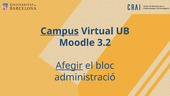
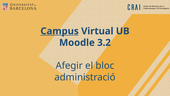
Afegir underline: present -> none (69, 65)
